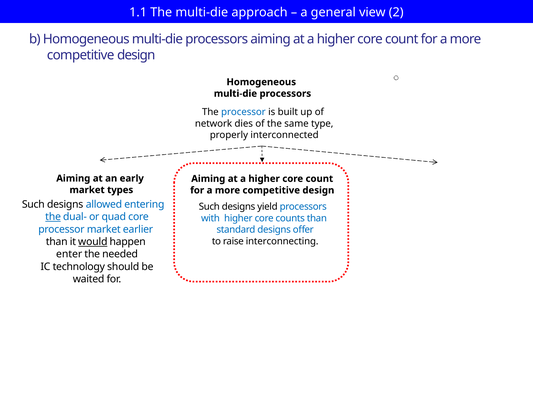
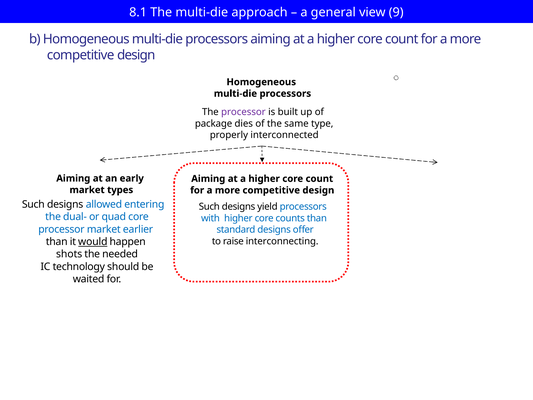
1.1: 1.1 -> 8.1 (138, 12)
2: 2 -> 9 (396, 12)
processor colour: blue -> purple (243, 112)
network: network -> package (214, 123)
the underline: present -> none (53, 217)
enter: enter -> shots (69, 254)
